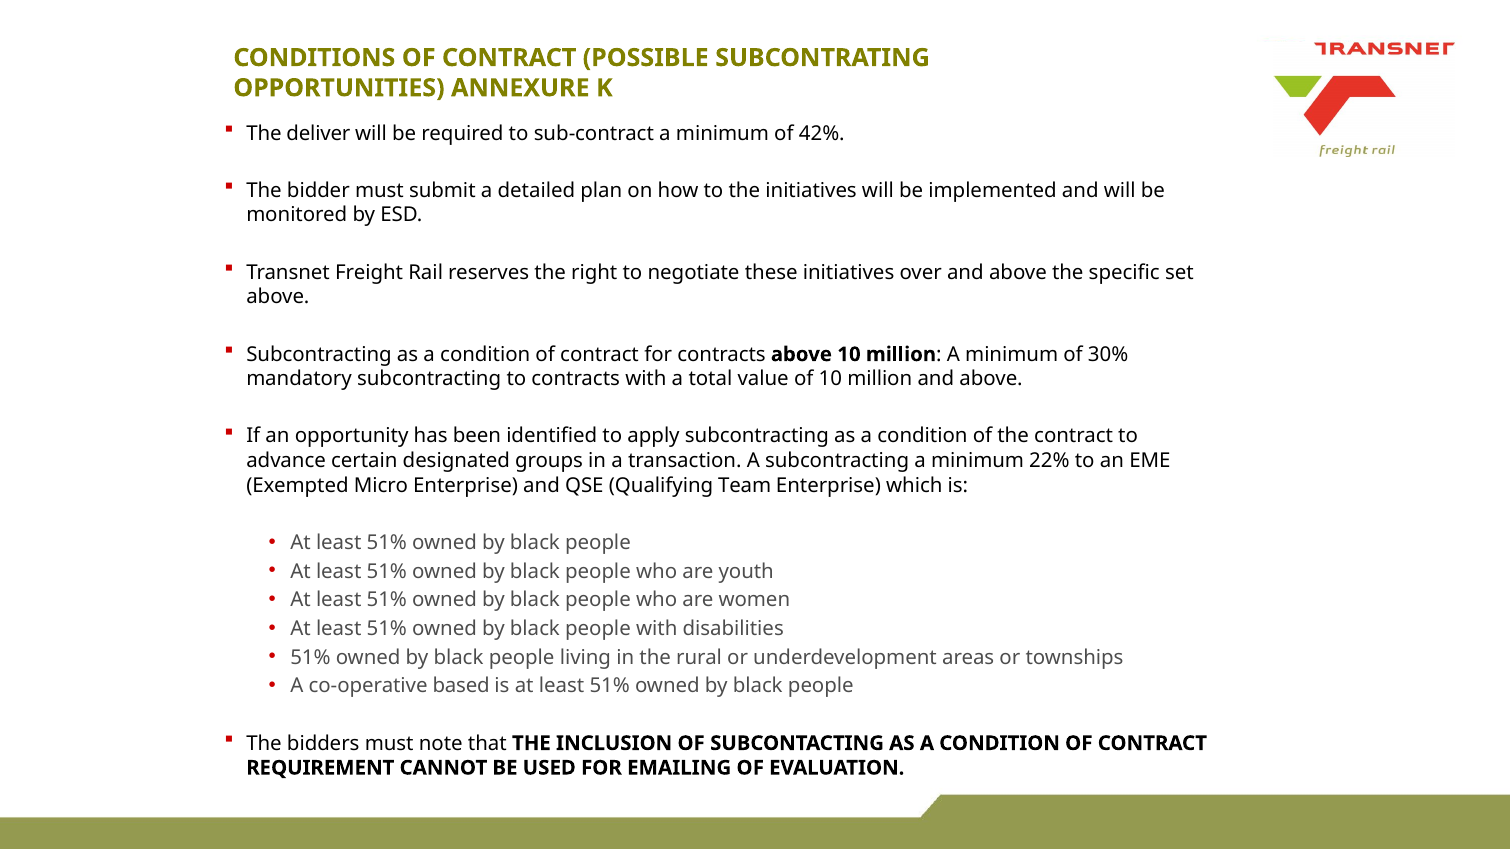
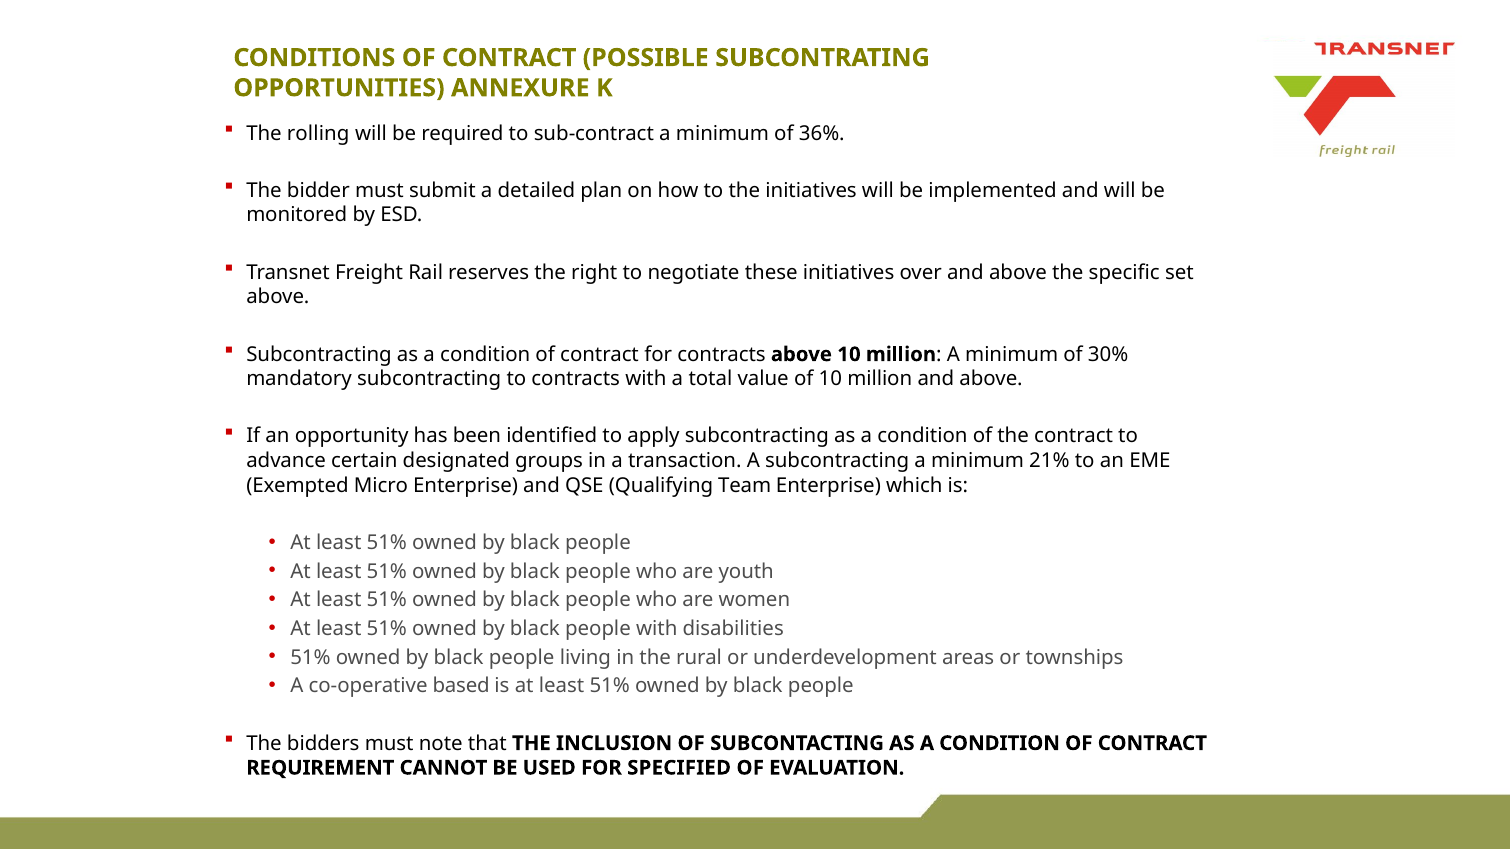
deliver: deliver -> rolling (318, 133)
42%: 42% -> 36% (822, 133)
22%: 22% -> 21% (1049, 461)
EMAILING: EMAILING -> SPECIFIED (679, 768)
